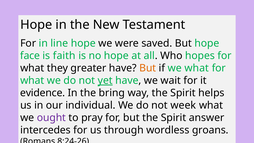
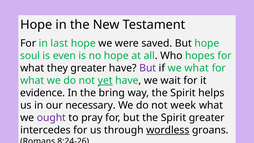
line: line -> last (59, 43)
face: face -> soul (30, 56)
faith: faith -> even (64, 56)
But colour: orange -> purple (148, 68)
individual: individual -> necessary (91, 105)
Spirit answer: answer -> greater (207, 118)
wordless underline: none -> present (168, 130)
